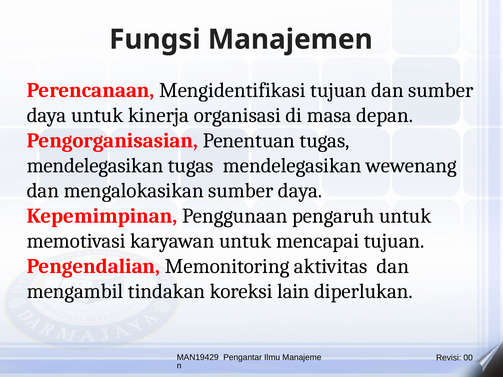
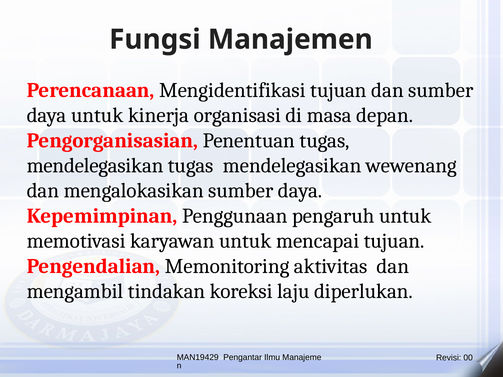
lain: lain -> laju (293, 291)
